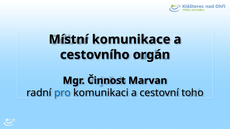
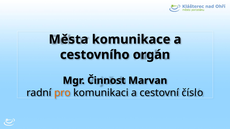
Místní: Místní -> Města (69, 40)
pro colour: blue -> orange (62, 93)
toho: toho -> číslo (192, 93)
